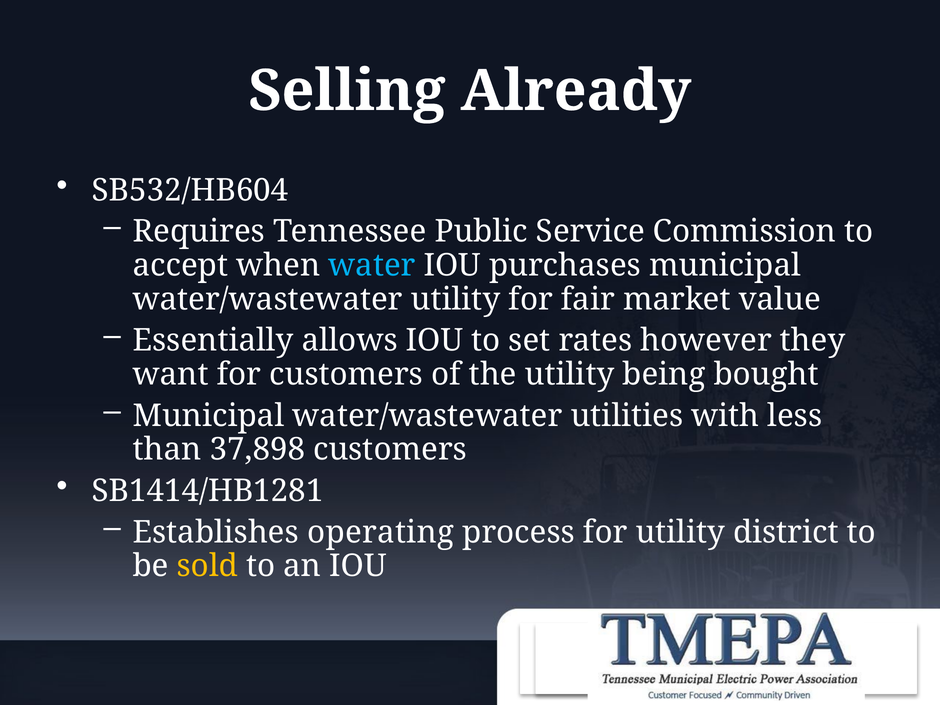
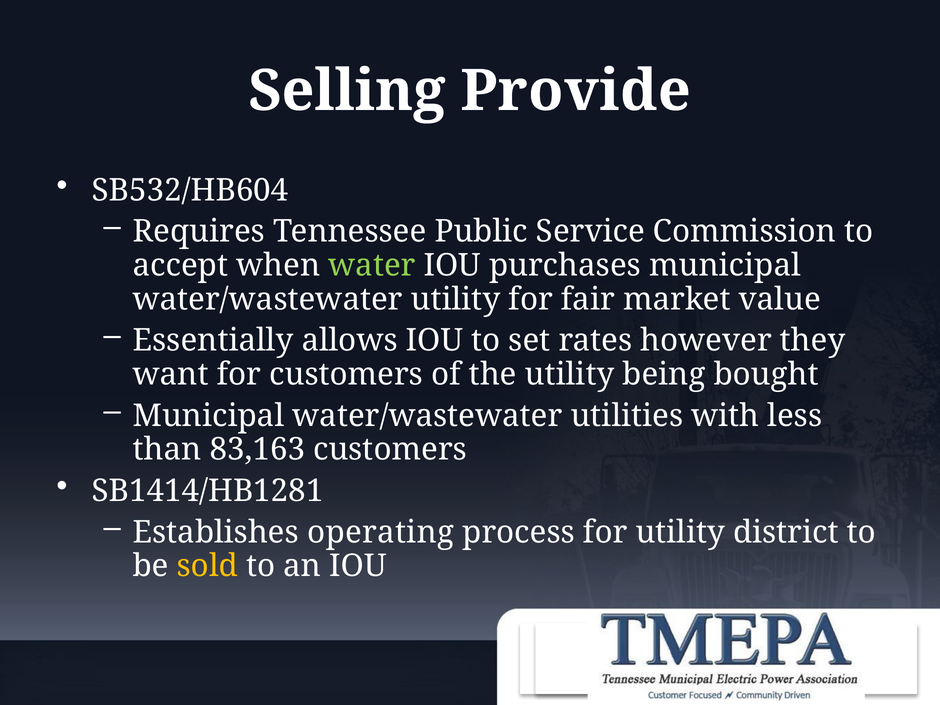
Already: Already -> Provide (576, 91)
water colour: light blue -> light green (372, 265)
37,898: 37,898 -> 83,163 (257, 450)
